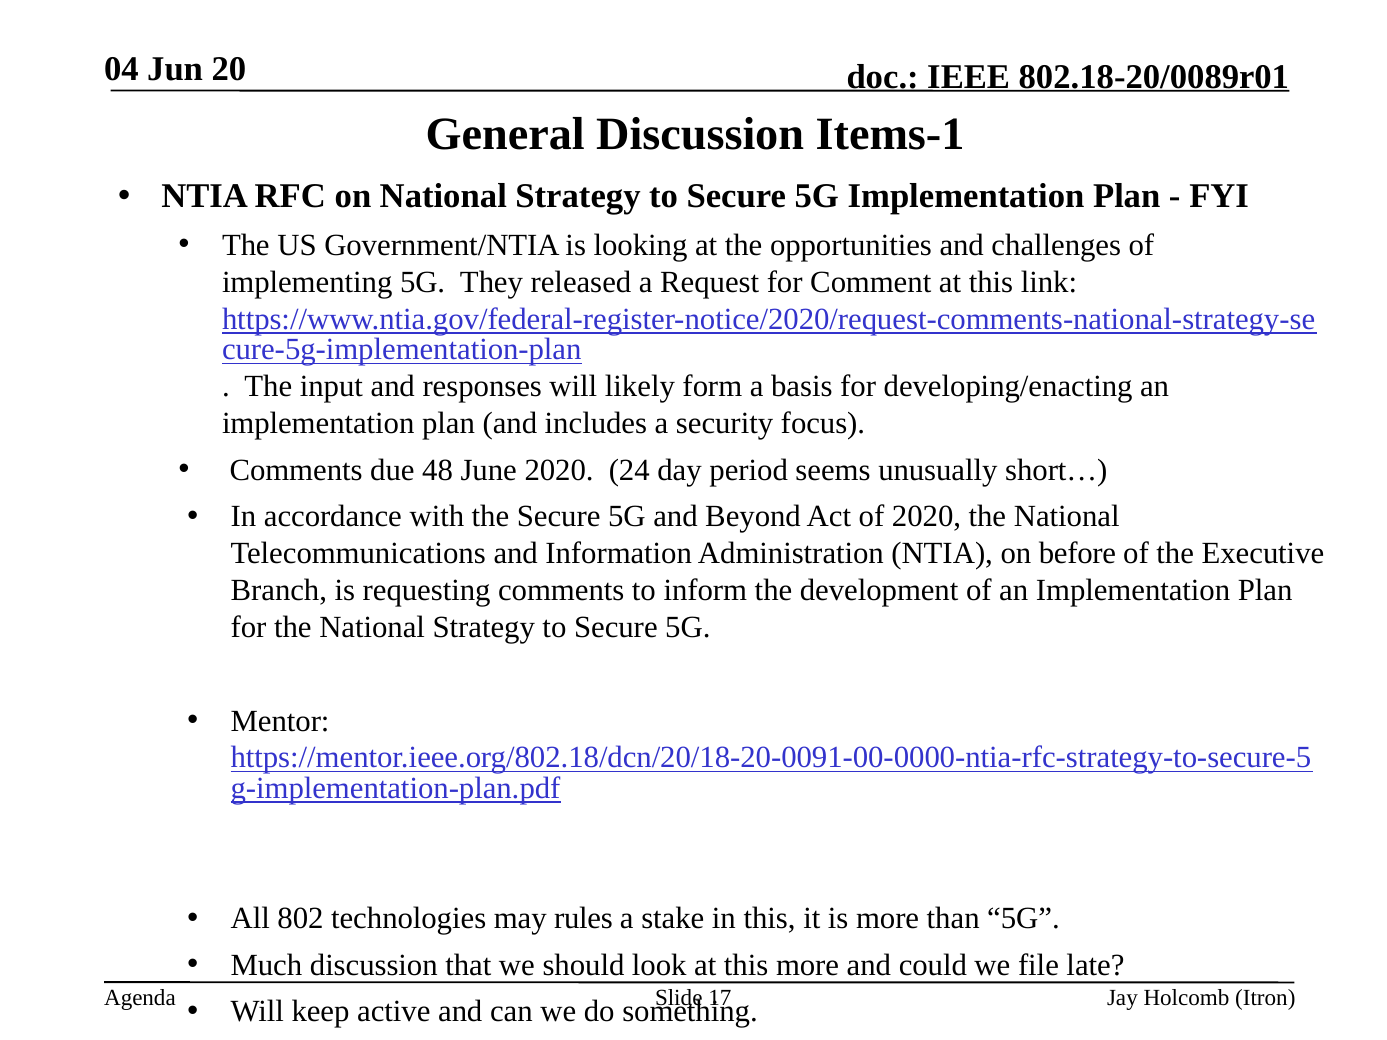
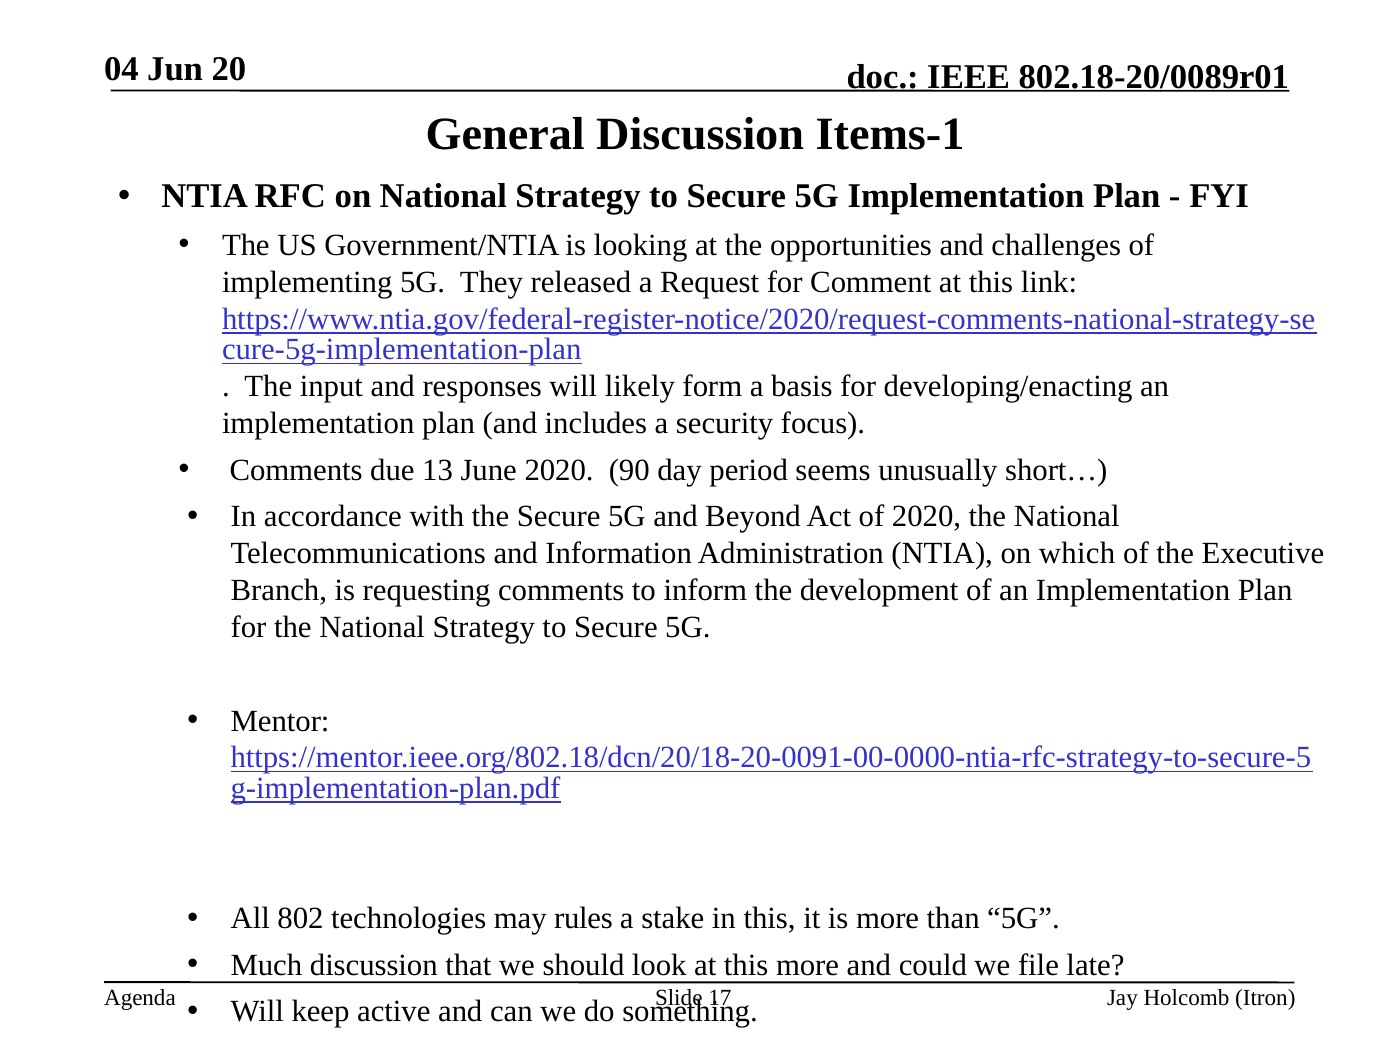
48: 48 -> 13 (438, 470)
24: 24 -> 90 (629, 470)
before: before -> which (1077, 554)
